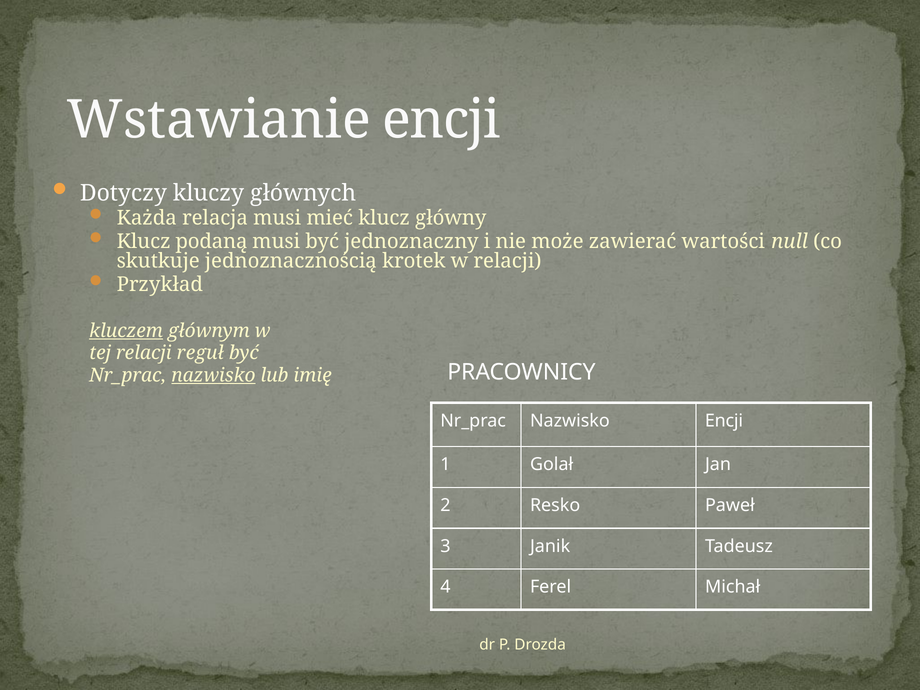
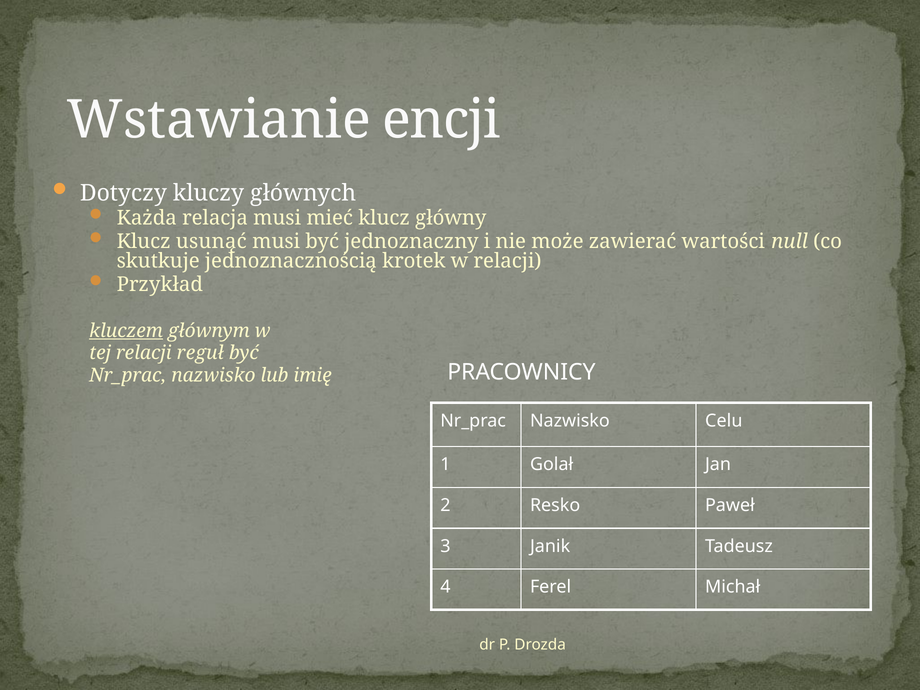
podaną: podaną -> usunąć (211, 241)
nazwisko underline: present -> none (213, 375)
Nazwisko Encji: Encji -> Celu (724, 421)
